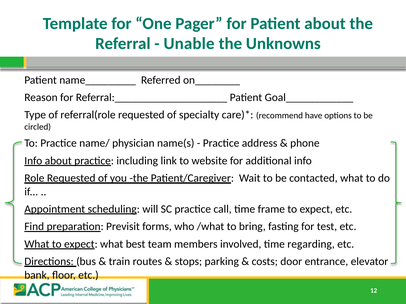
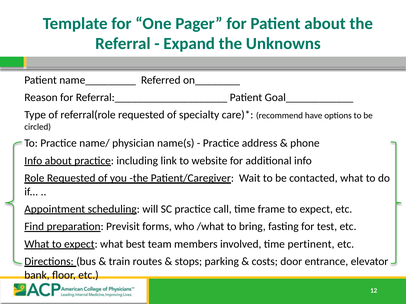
Unable: Unable -> Expand (189, 44)
regarding: regarding -> pertinent (311, 244)
